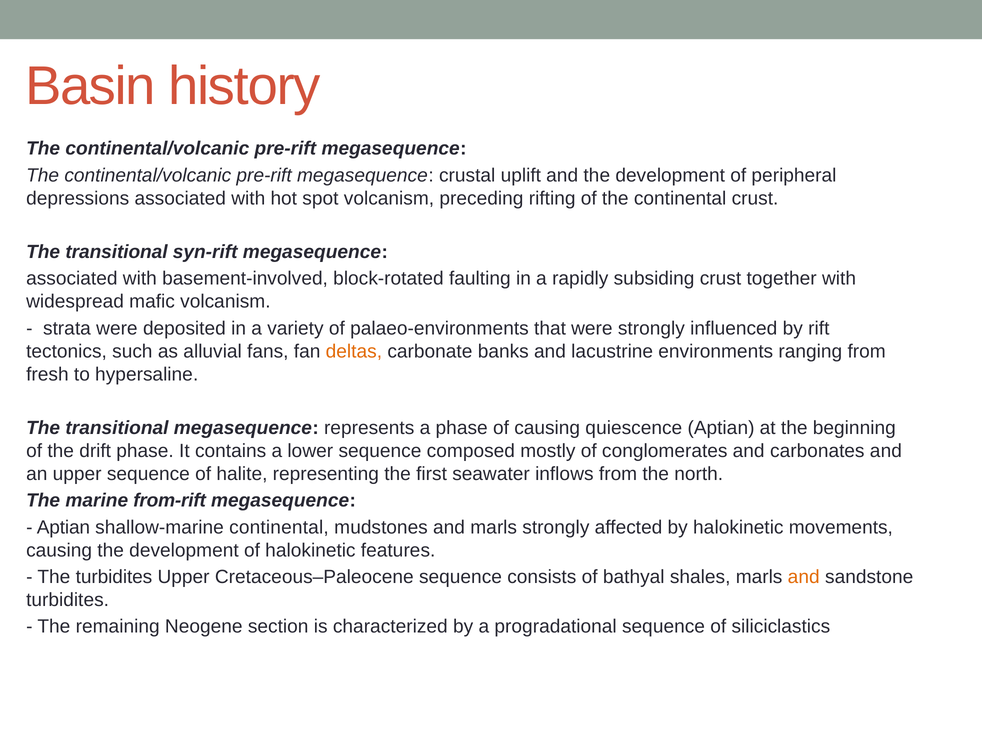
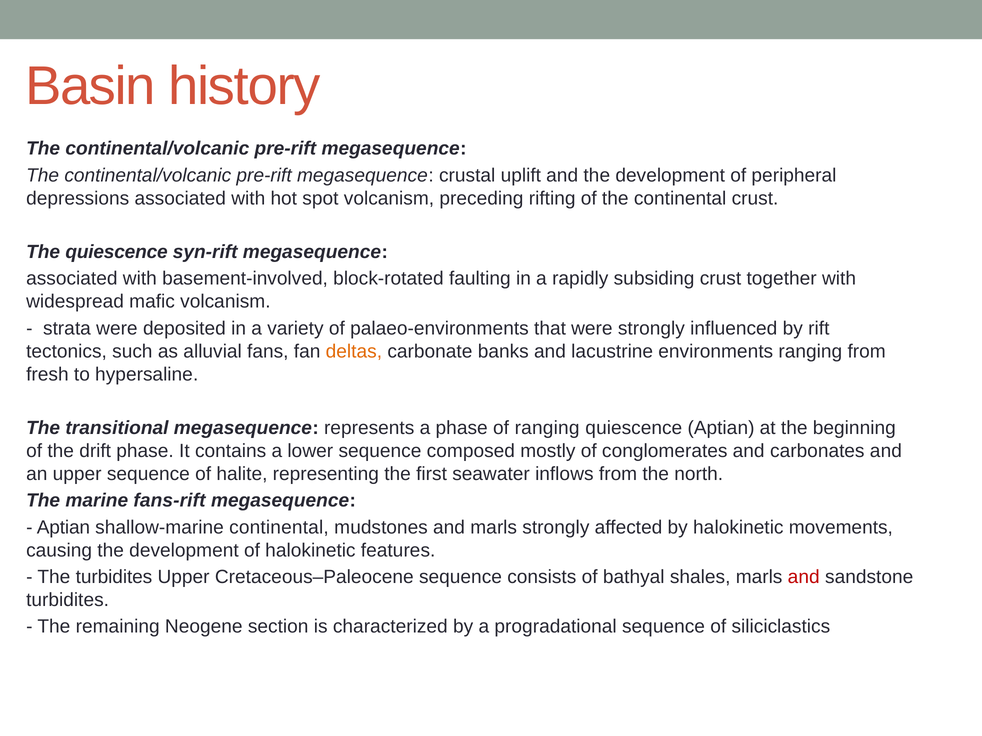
transitional: transitional -> quiescence (117, 252)
of causing: causing -> ranging (547, 428)
from-rift: from-rift -> fans-rift (169, 501)
and colour: orange -> red (804, 577)
